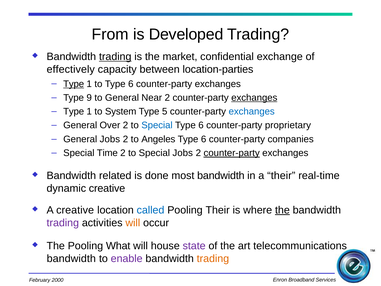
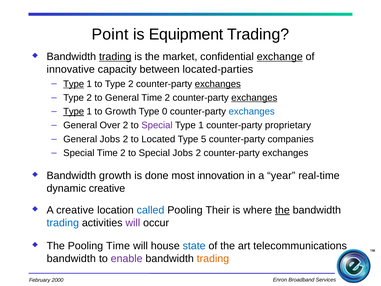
From: From -> Point (110, 34)
Developed: Developed -> Equipment (186, 34)
exchange underline: none -> present (280, 57)
effectively: effectively -> innovative (71, 69)
location-parties: location-parties -> located-parties (218, 69)
to Type 6: 6 -> 2 (131, 84)
exchanges underline: none -> present (218, 84)
9: 9 -> 2 (89, 98)
General Near: Near -> Time (152, 98)
Type underline: none -> present (74, 111)
to System: System -> Growth (121, 111)
5: 5 -> 0 (165, 111)
Special colour: blue -> purple (157, 125)
6: 6 -> 1 (201, 125)
Angeles: Angeles -> Located (158, 139)
6: 6 -> 5 (204, 139)
counter-party underline: present -> none (232, 153)
Bandwidth related: related -> growth (115, 175)
most bandwidth: bandwidth -> innovation (221, 175)
a their: their -> year (281, 175)
trading colour: purple -> blue (63, 223)
will colour: orange -> purple (133, 223)
Pooling What: What -> Time (118, 246)
state colour: purple -> blue (194, 246)
